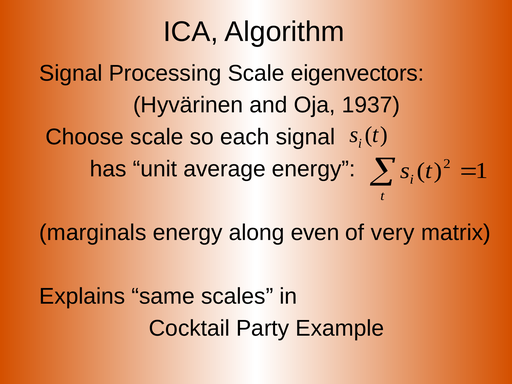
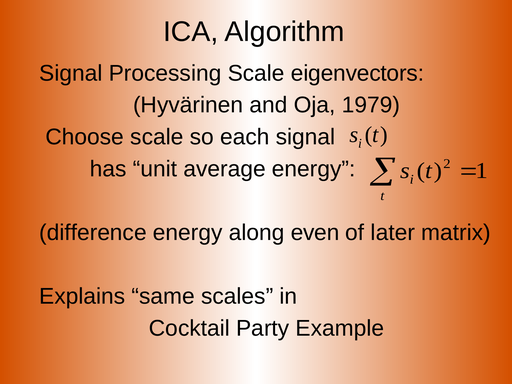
1937: 1937 -> 1979 (371, 105)
marginals: marginals -> difference (93, 233)
very: very -> later (393, 233)
